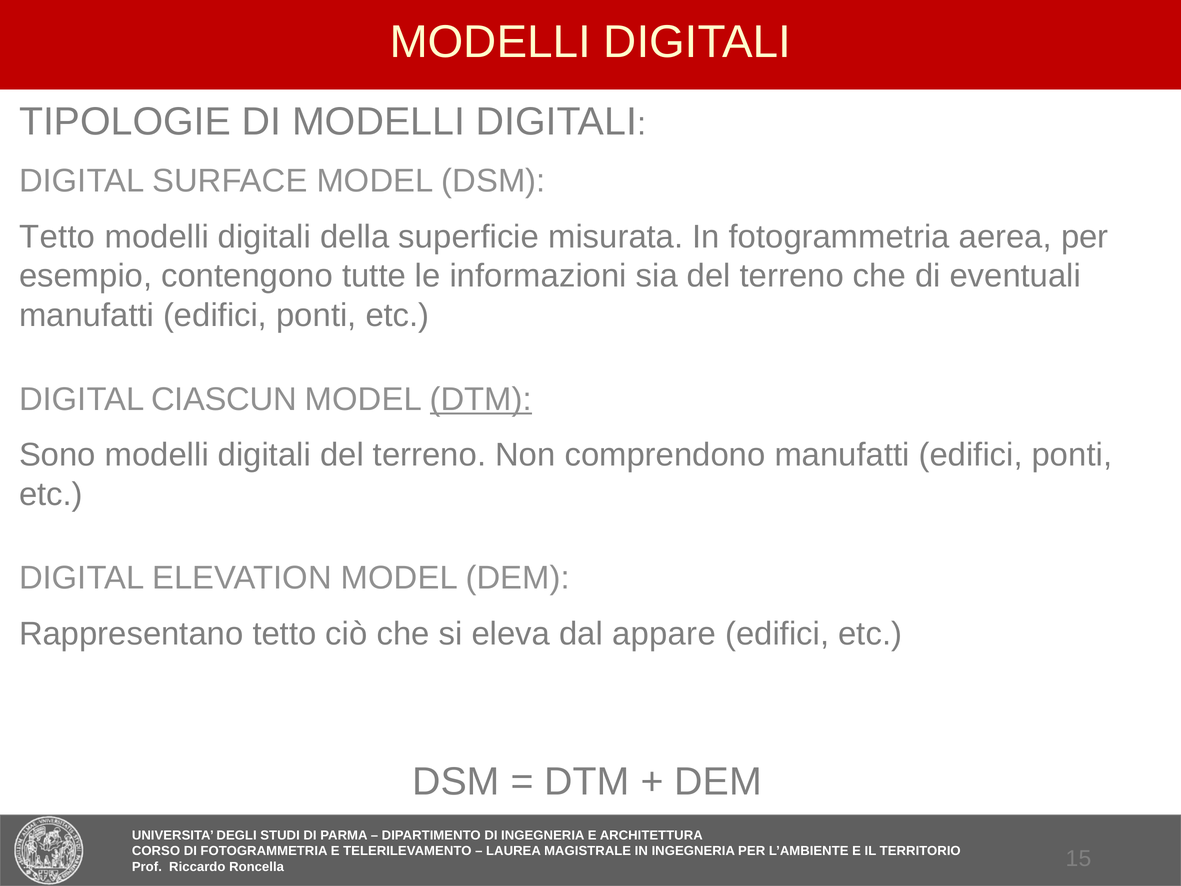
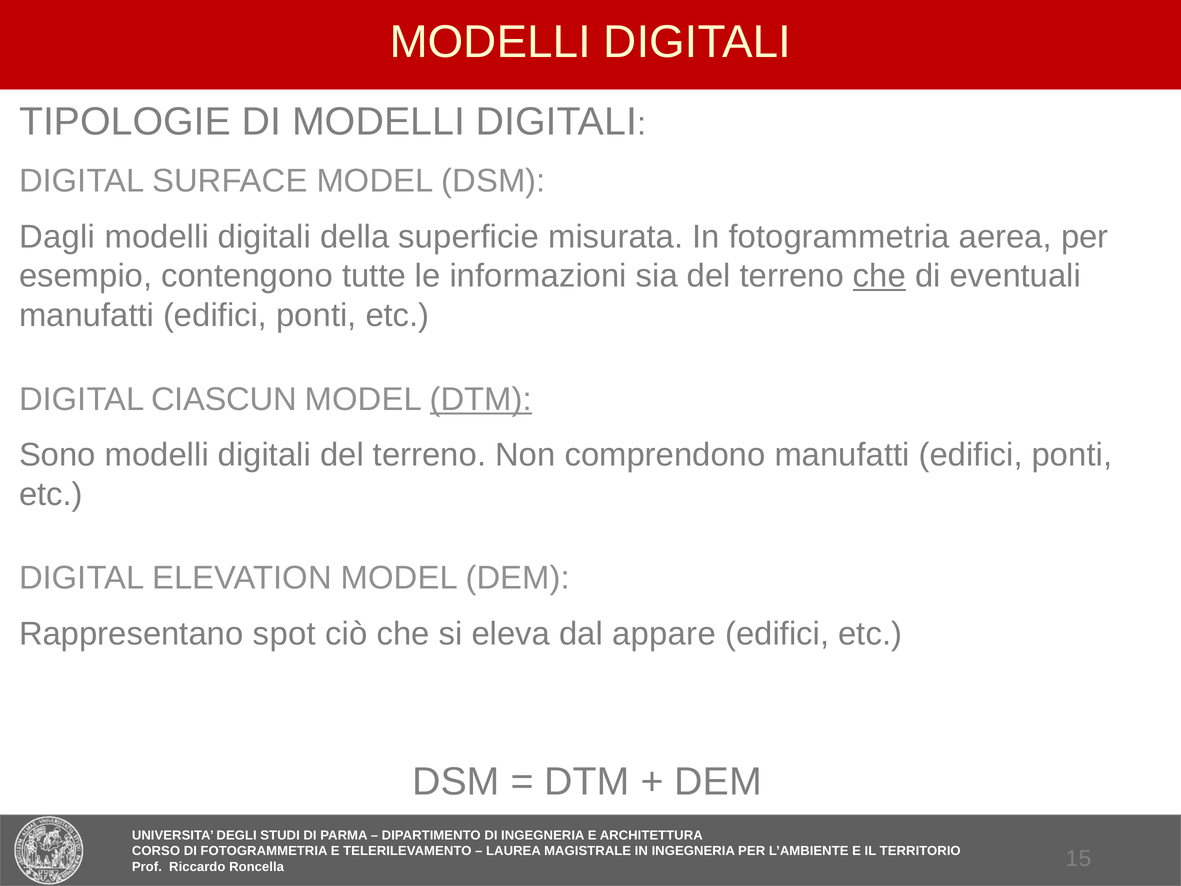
Tetto: Tetto -> Dagli (57, 237)
che underline: none -> present (879, 276)
Rappresentano tetto: tetto -> spot (284, 634)
